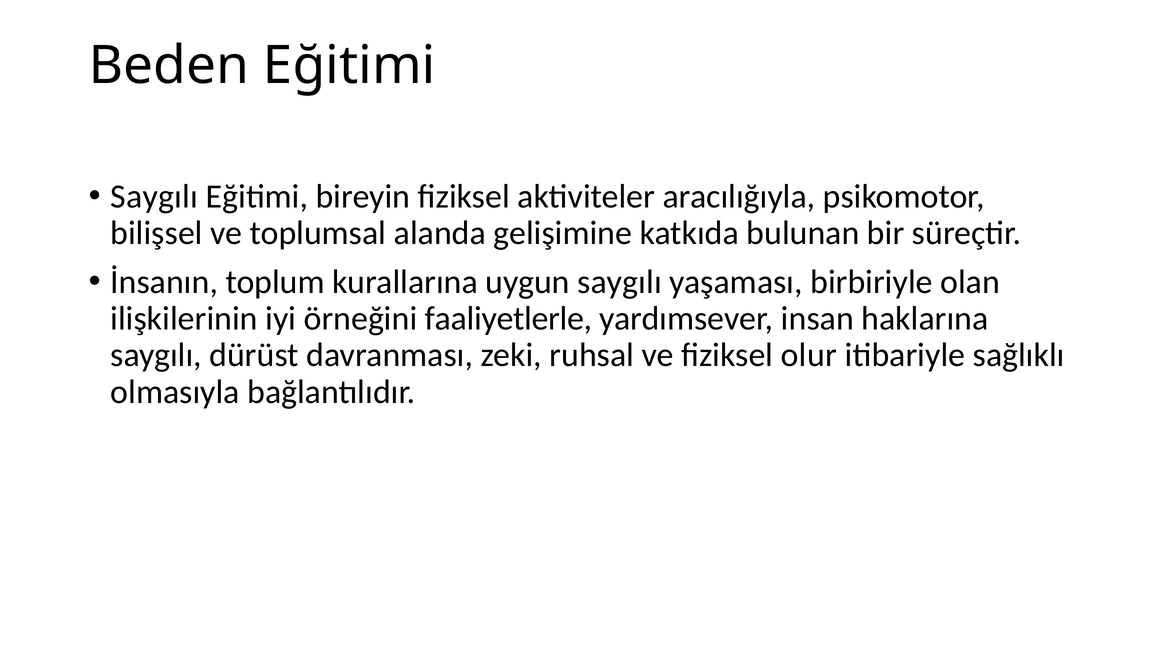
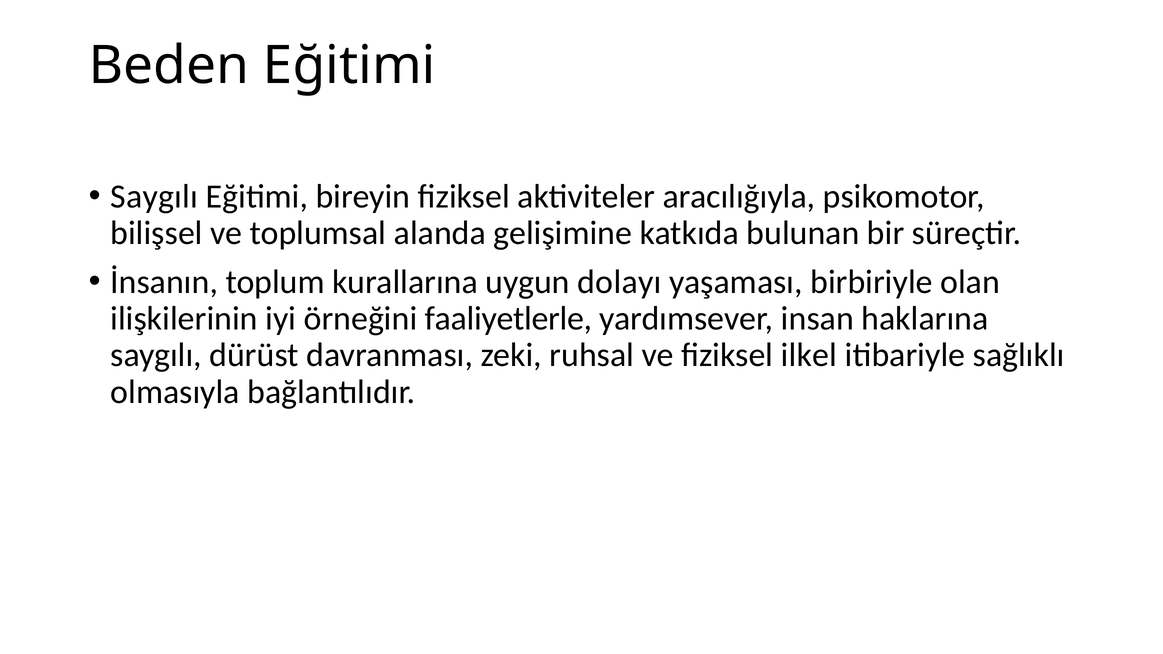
uygun saygılı: saygılı -> dolayı (619, 282)
olur: olur -> ilkel (809, 355)
